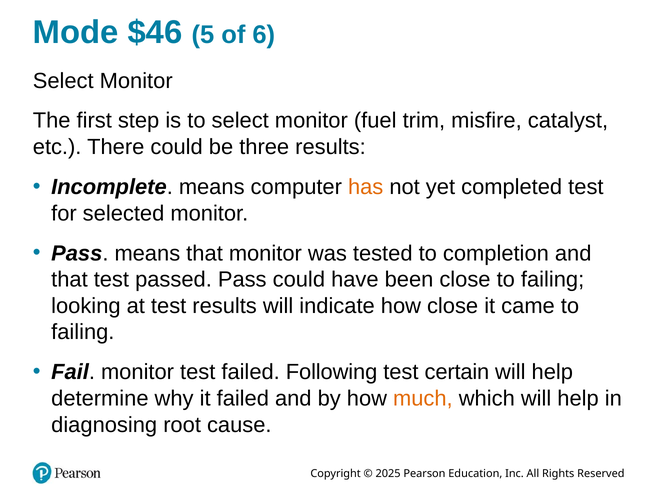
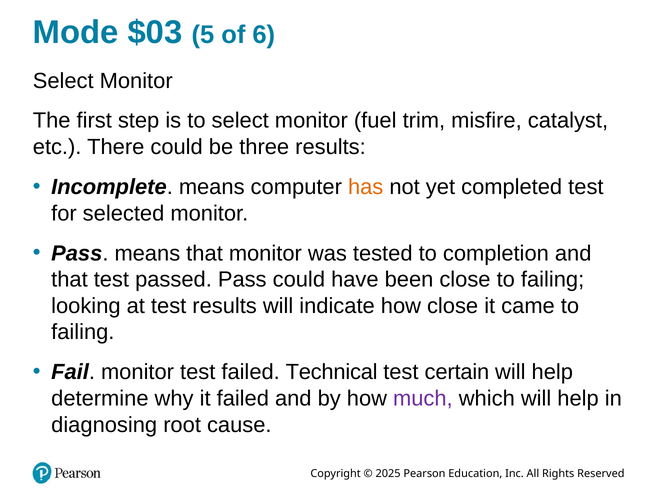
$46: $46 -> $03 (155, 32)
Following: Following -> Technical (332, 372)
much colour: orange -> purple (423, 398)
